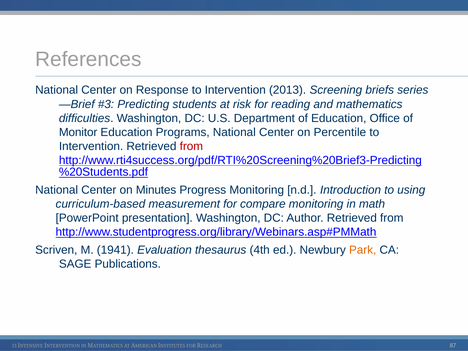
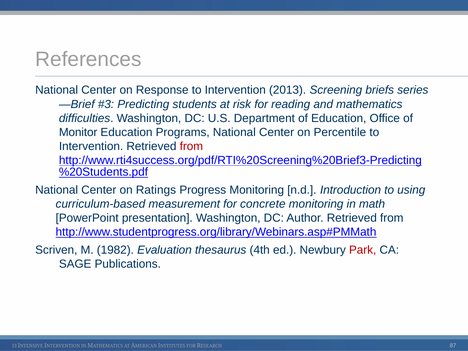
Minutes: Minutes -> Ratings (156, 190)
compare: compare -> concrete (263, 204)
1941: 1941 -> 1982 (115, 250)
Park colour: orange -> red (363, 250)
